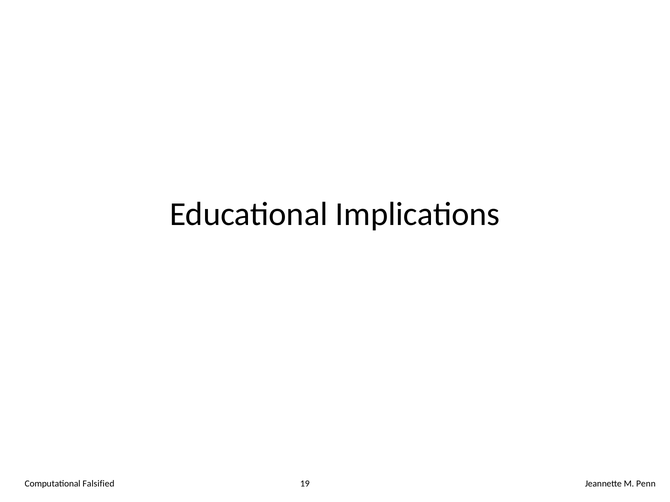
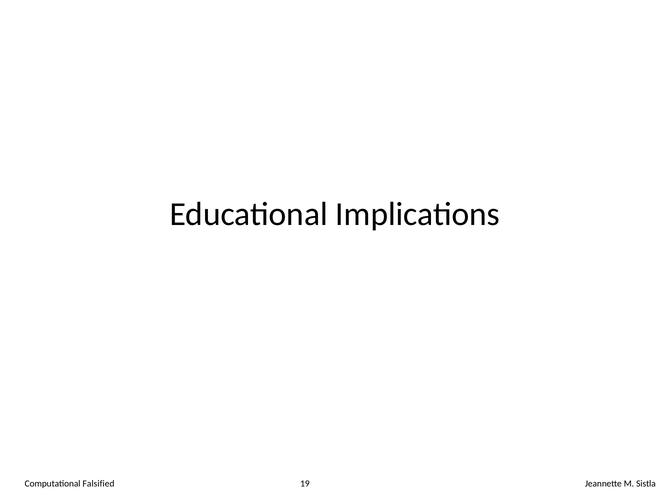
Penn: Penn -> Sistla (646, 484)
